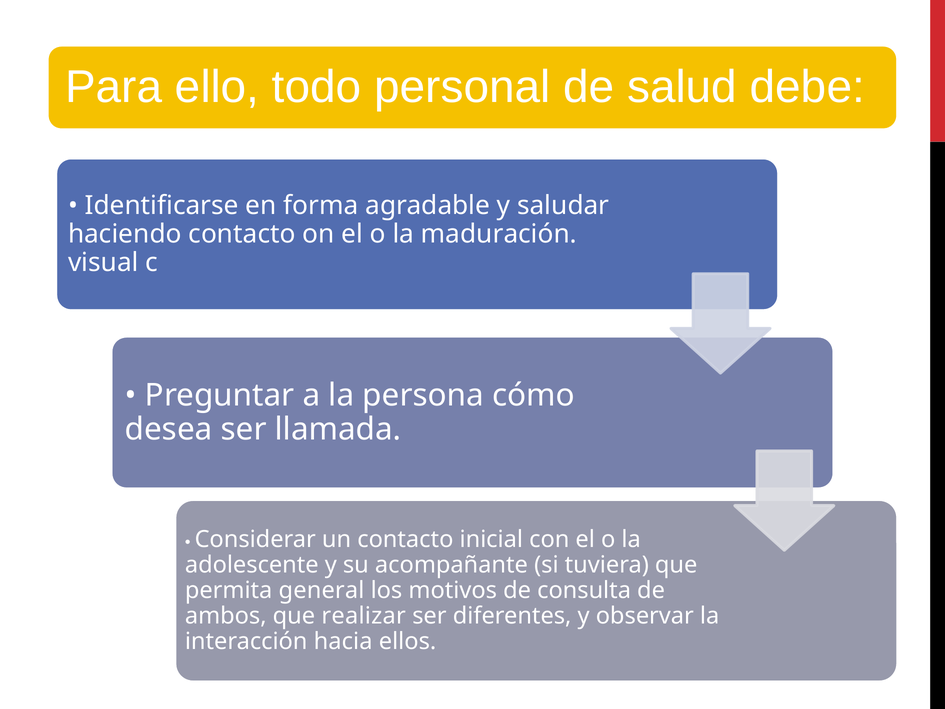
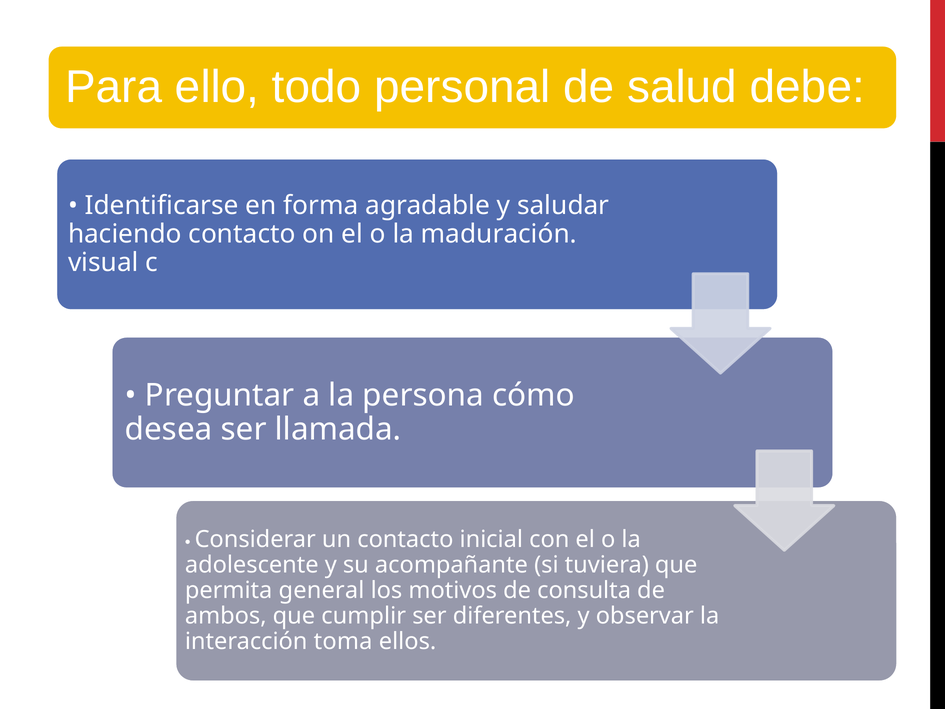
realizar: realizar -> cumplir (364, 616)
hacia: hacia -> toma (343, 641)
